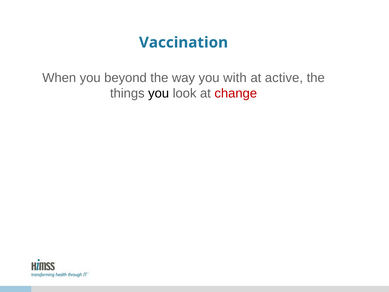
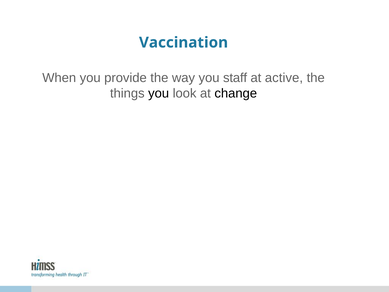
beyond: beyond -> provide (125, 78)
with: with -> staff (235, 78)
change colour: red -> black (236, 93)
